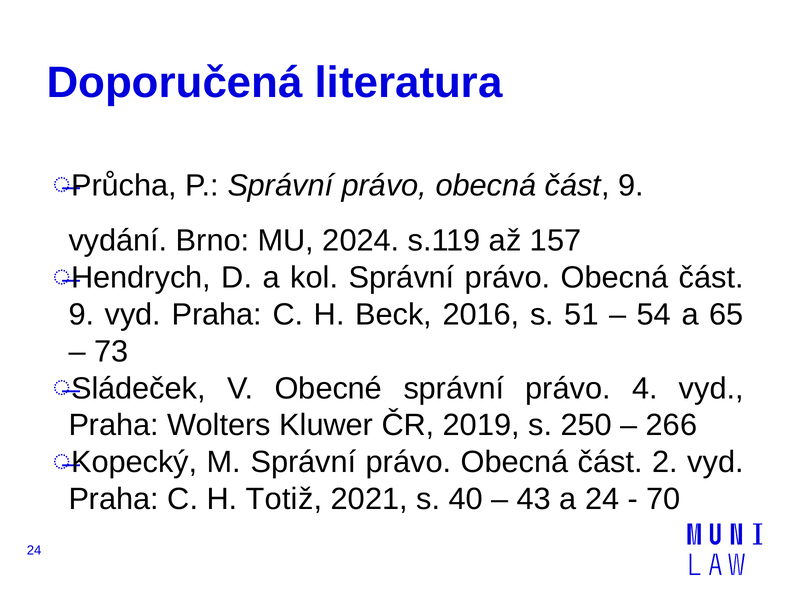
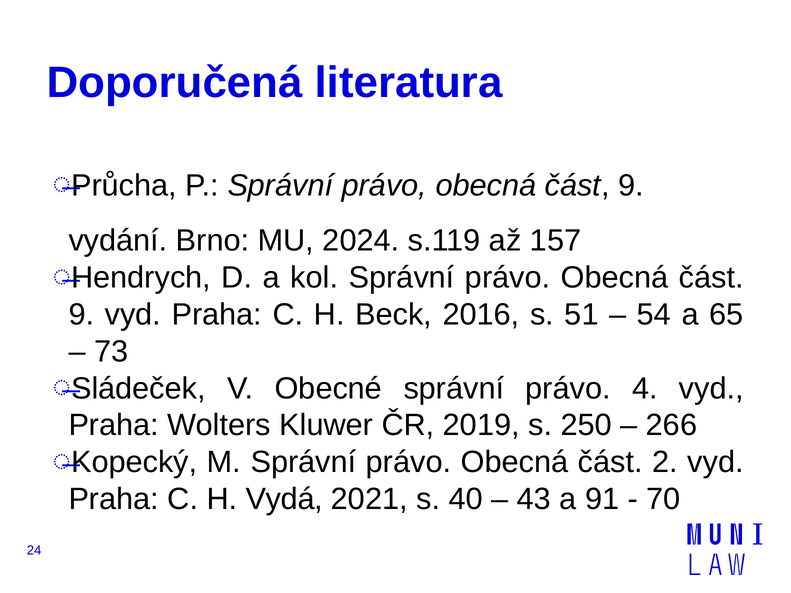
Totiž: Totiž -> Vydá (284, 499)
a 24: 24 -> 91 (602, 499)
